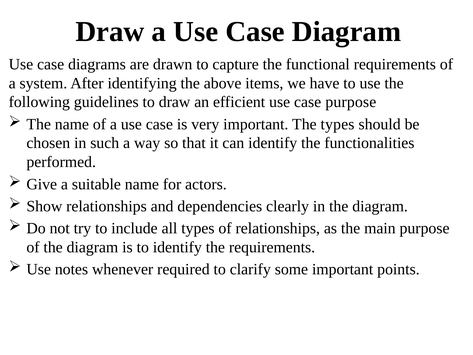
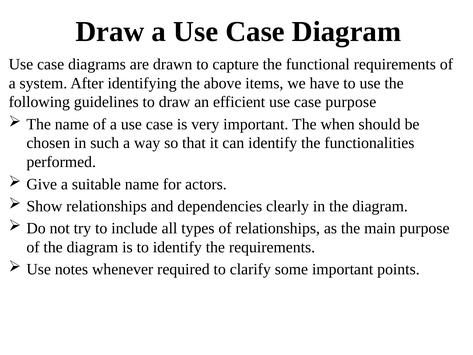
The types: types -> when (338, 124)
